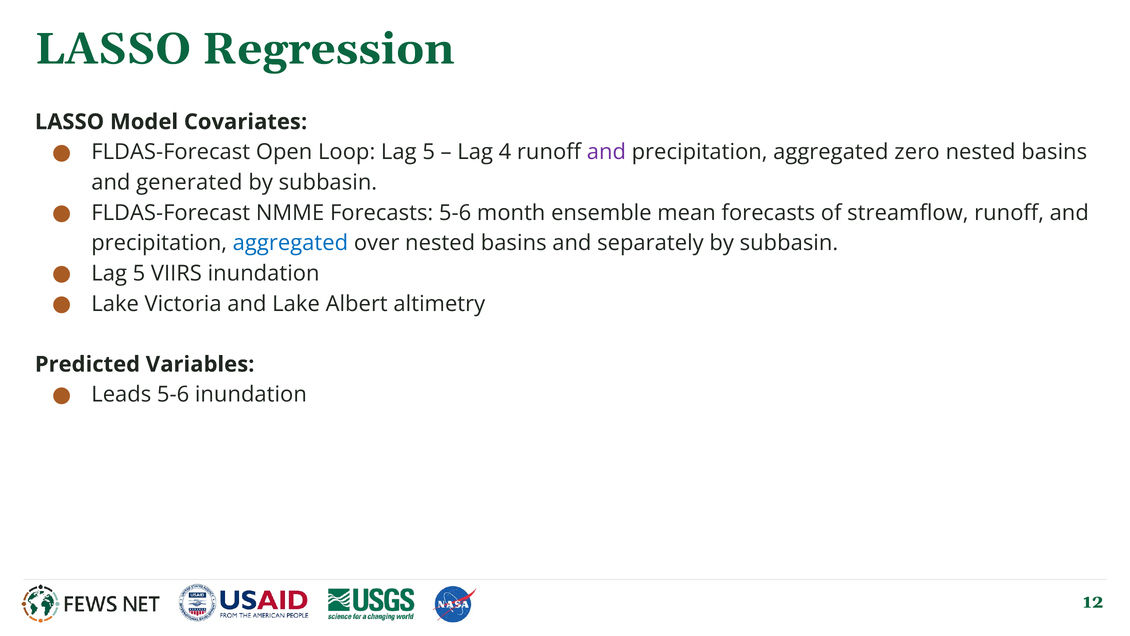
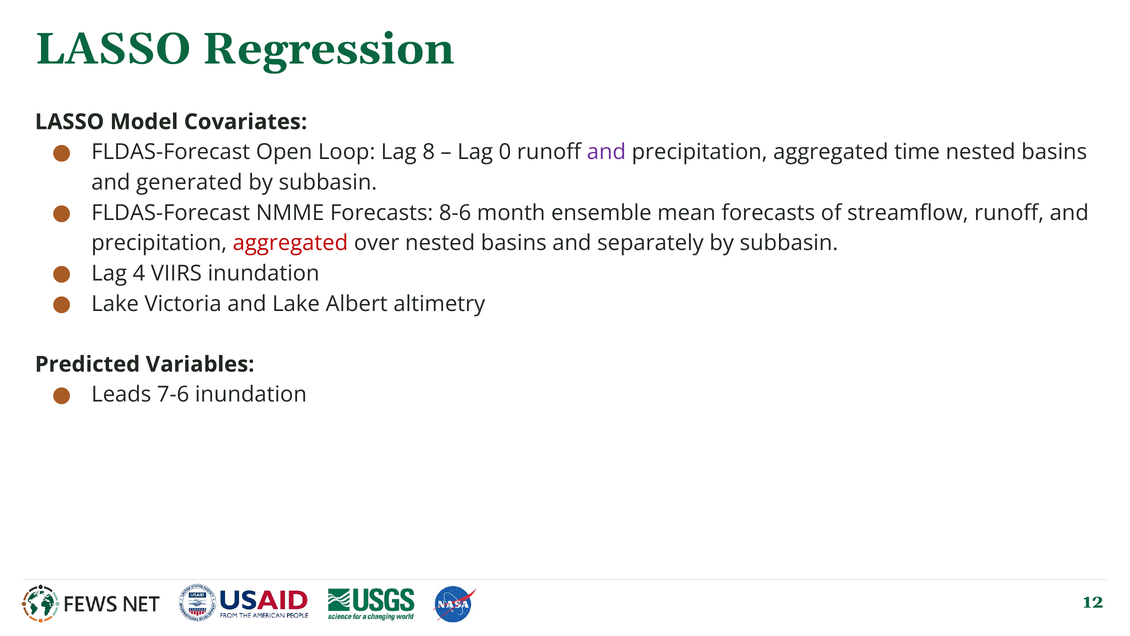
Loop Lag 5: 5 -> 8 (429, 152)
4: 4 -> 0 (505, 152)
zero: zero -> time (917, 152)
Forecasts 5-6: 5-6 -> 8-6 (455, 213)
aggregated colour: blue -> red (290, 243)
5: 5 -> 4 (139, 273)
Leads 5-6: 5-6 -> 7-6 (173, 394)
